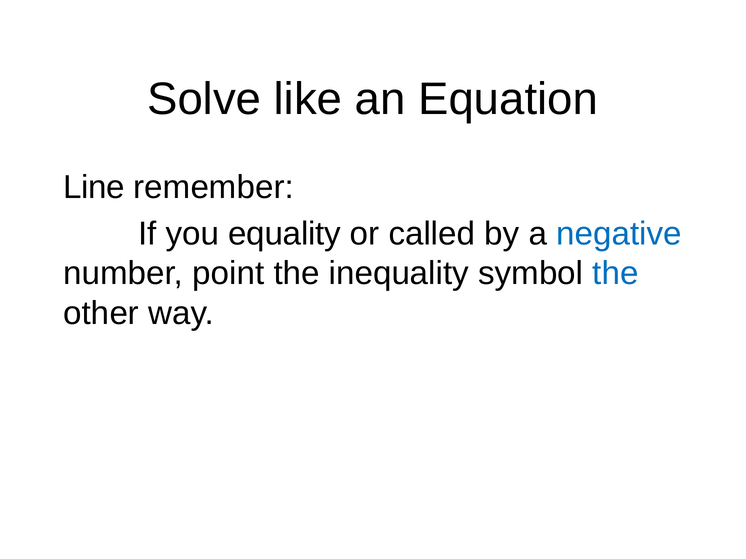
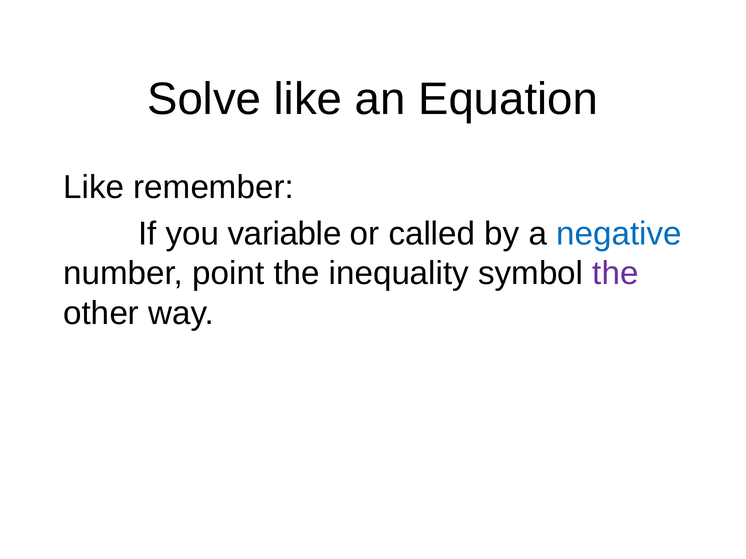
Line: Line -> Like (94, 188)
equality: equality -> variable (285, 234)
the colour: blue -> purple (615, 274)
